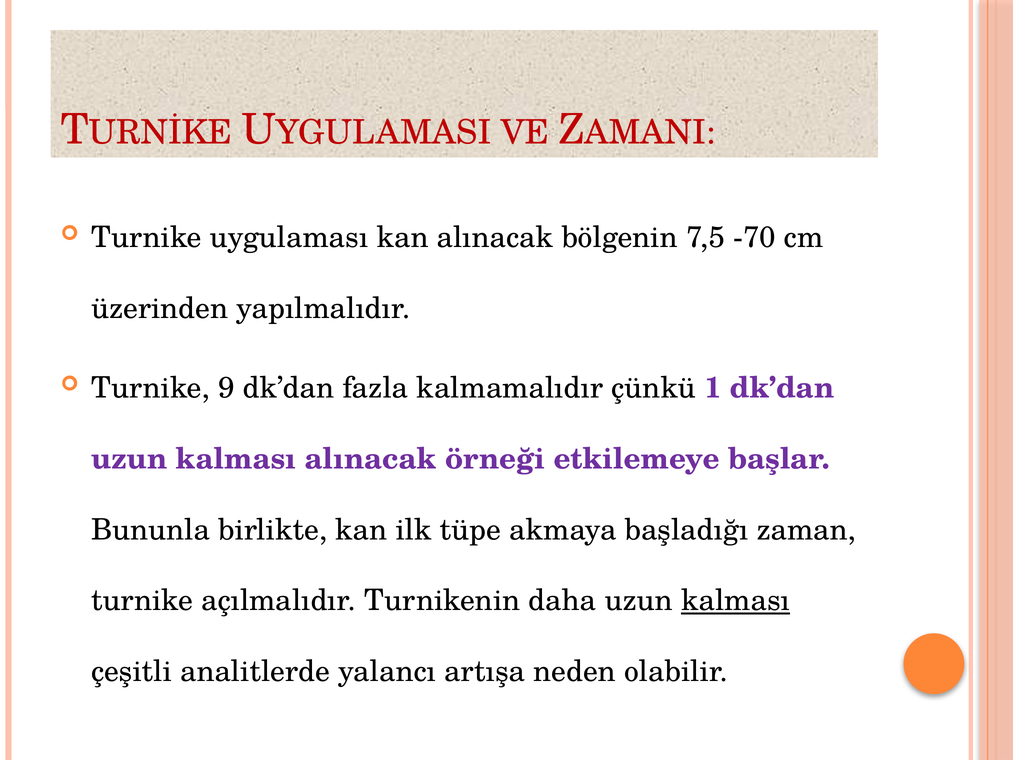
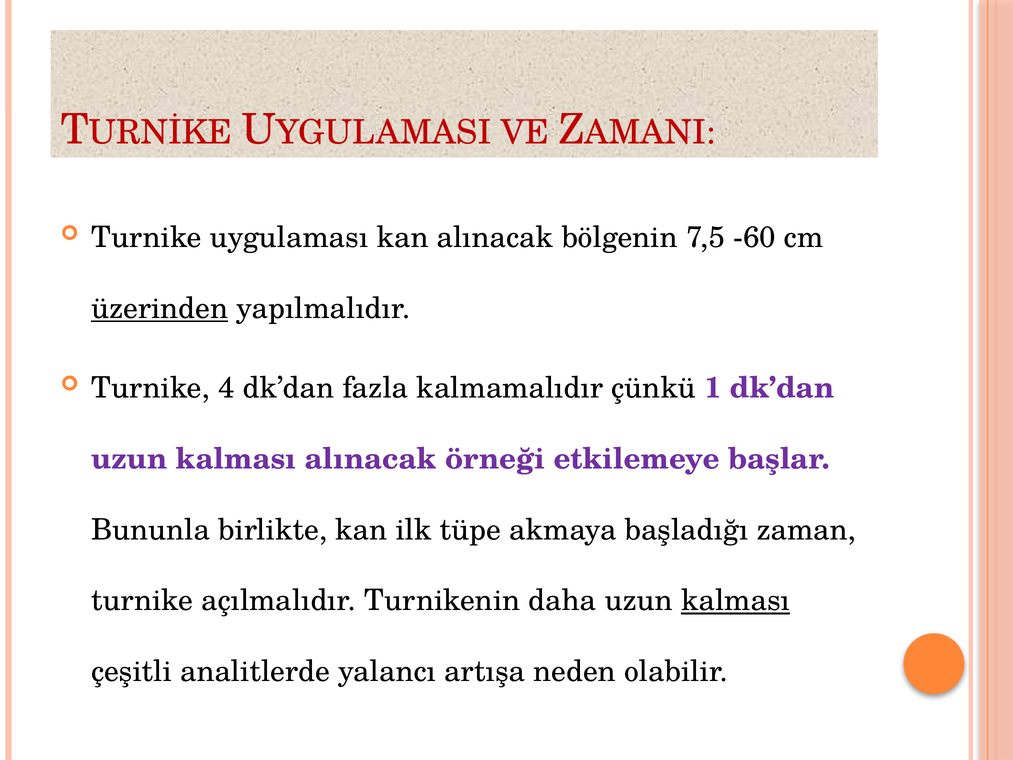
-70: -70 -> -60 (755, 238)
üzerinden underline: none -> present (160, 308)
9: 9 -> 4 (226, 388)
